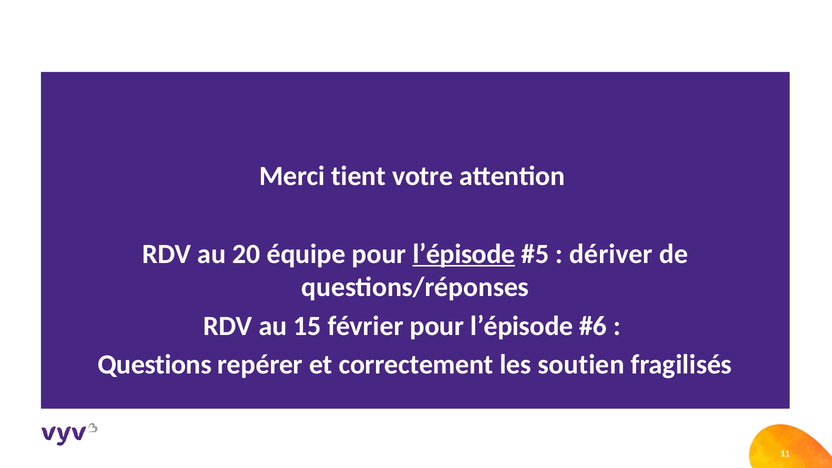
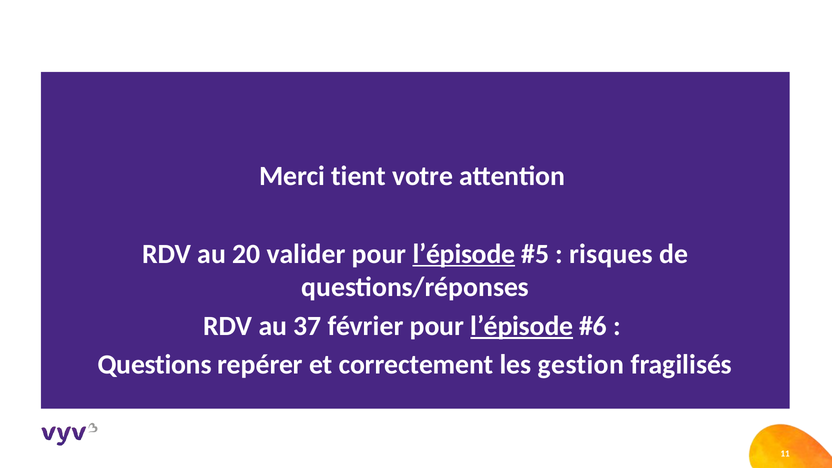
équipe: équipe -> valider (306, 254)
dériver: dériver -> risques (611, 254)
15: 15 -> 37 (307, 326)
l’épisode underline: none -> present (522, 326)
soutien: soutien -> gestion (581, 365)
